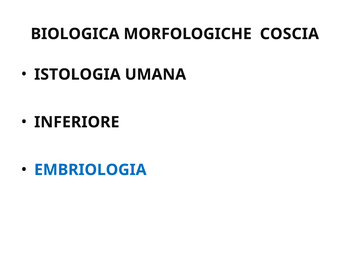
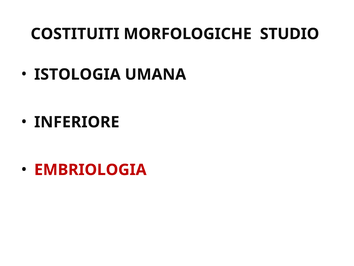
BIOLOGICA: BIOLOGICA -> COSTITUITI (75, 34)
COSCIA: COSCIA -> STUDIO (290, 34)
EMBRIOLOGIA colour: blue -> red (90, 170)
